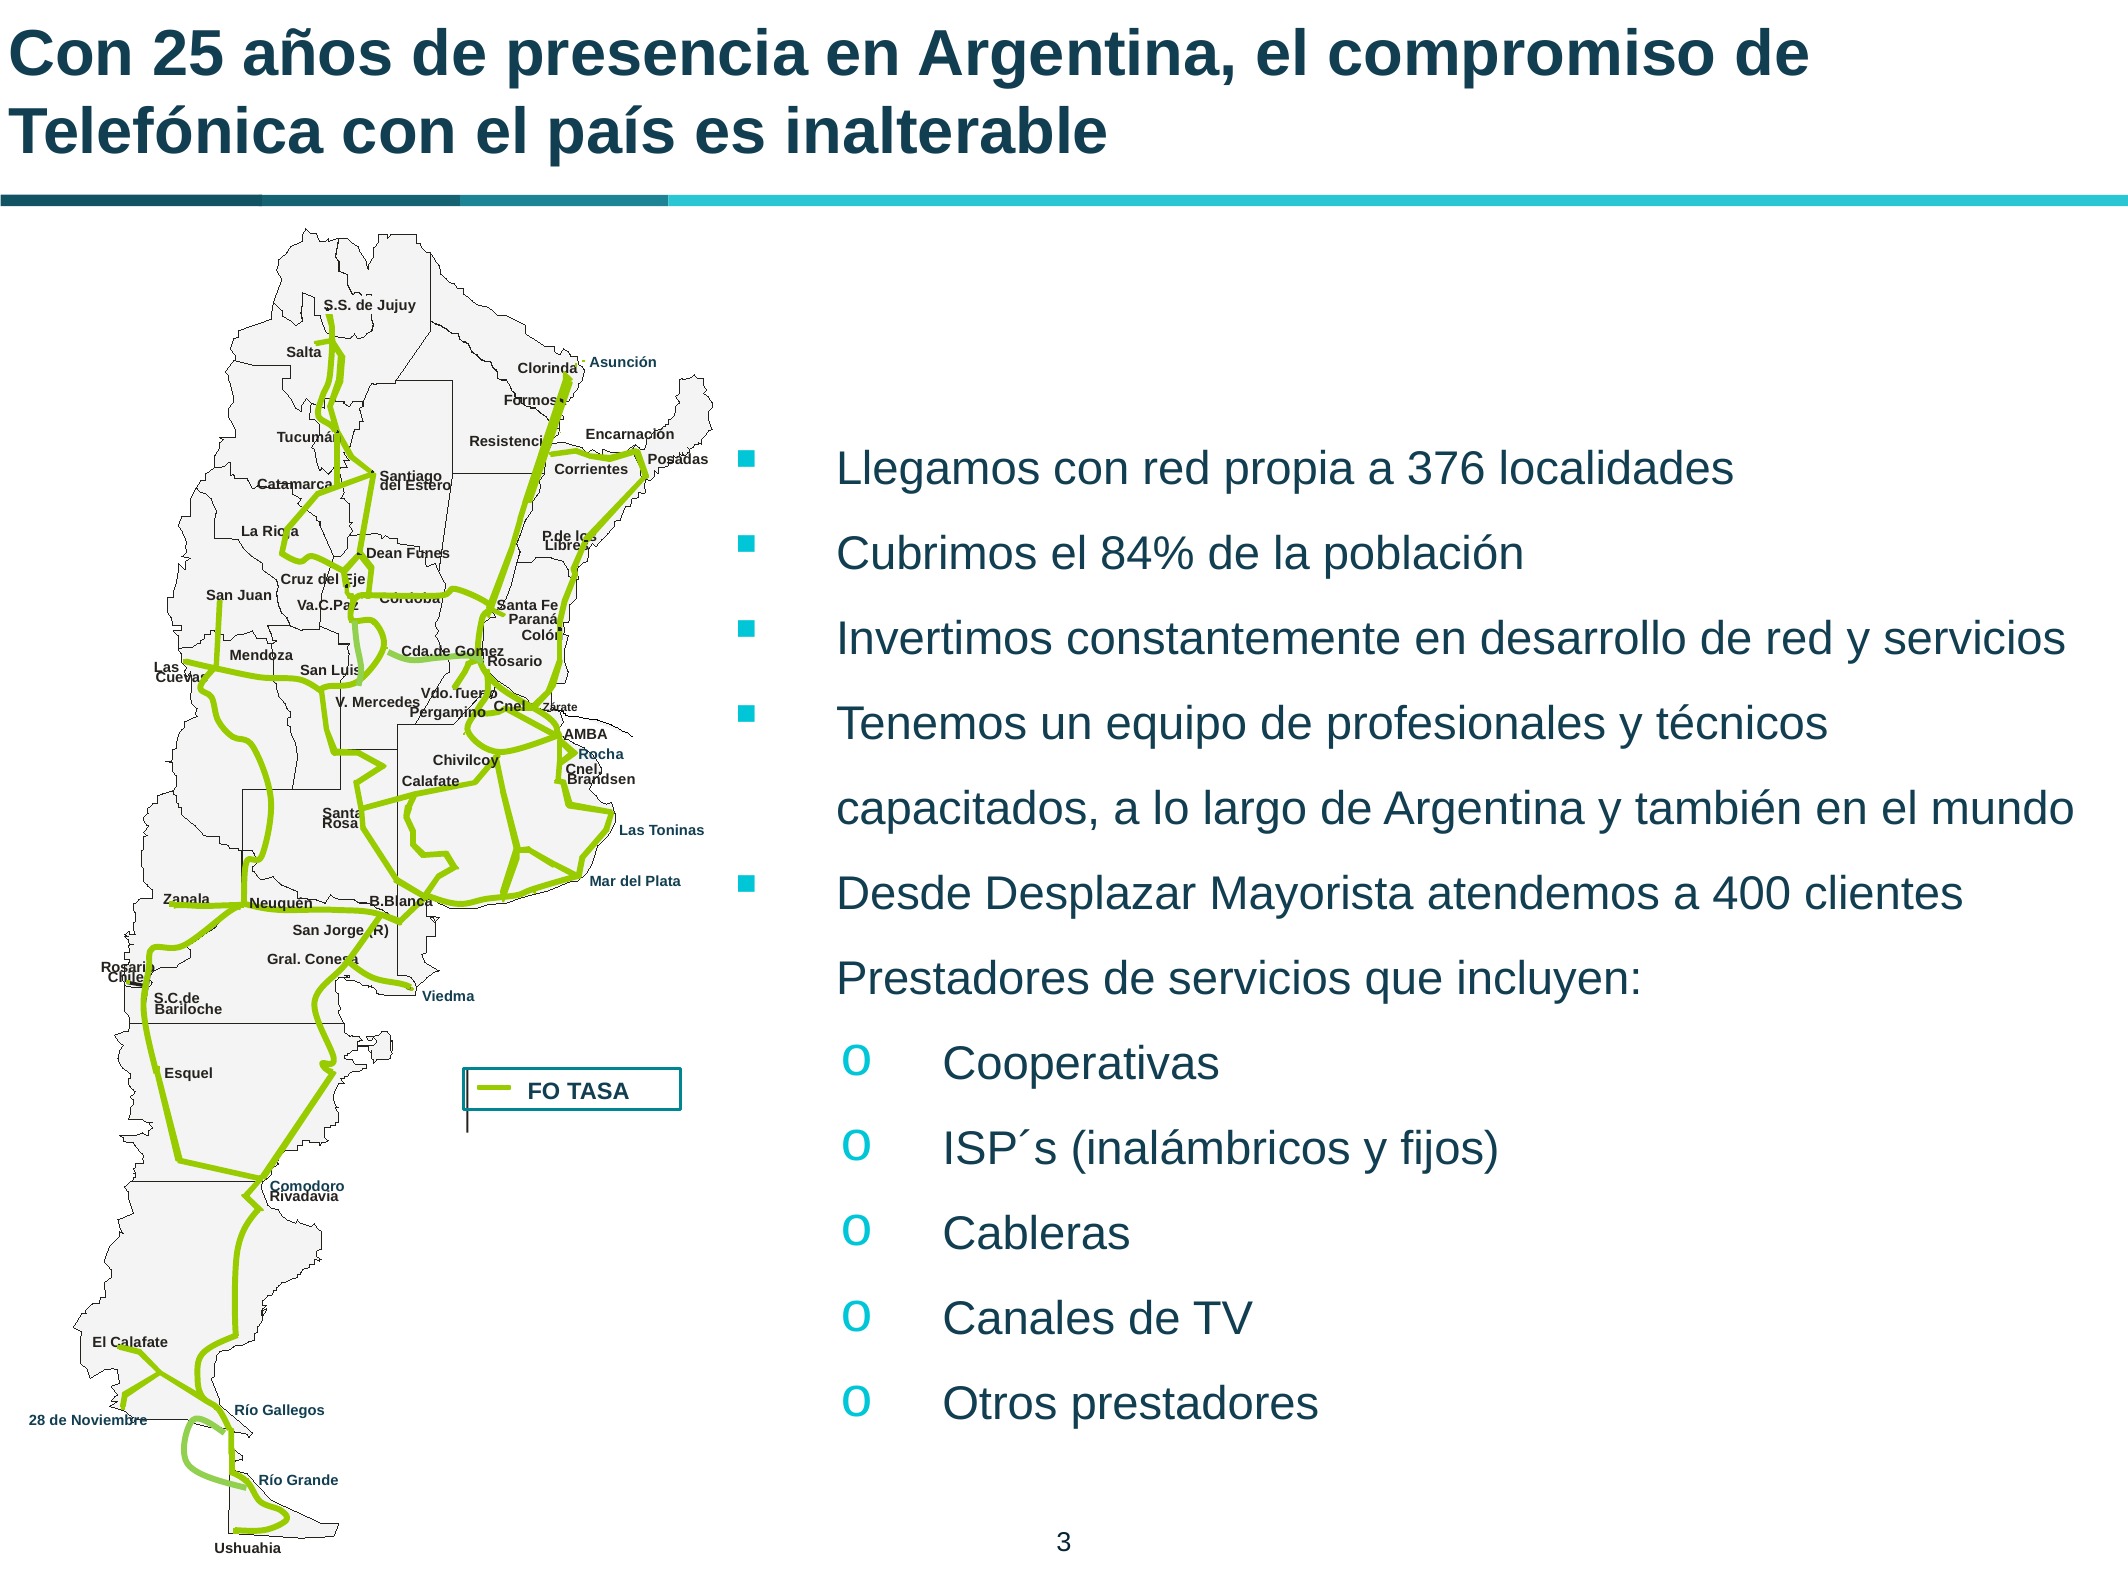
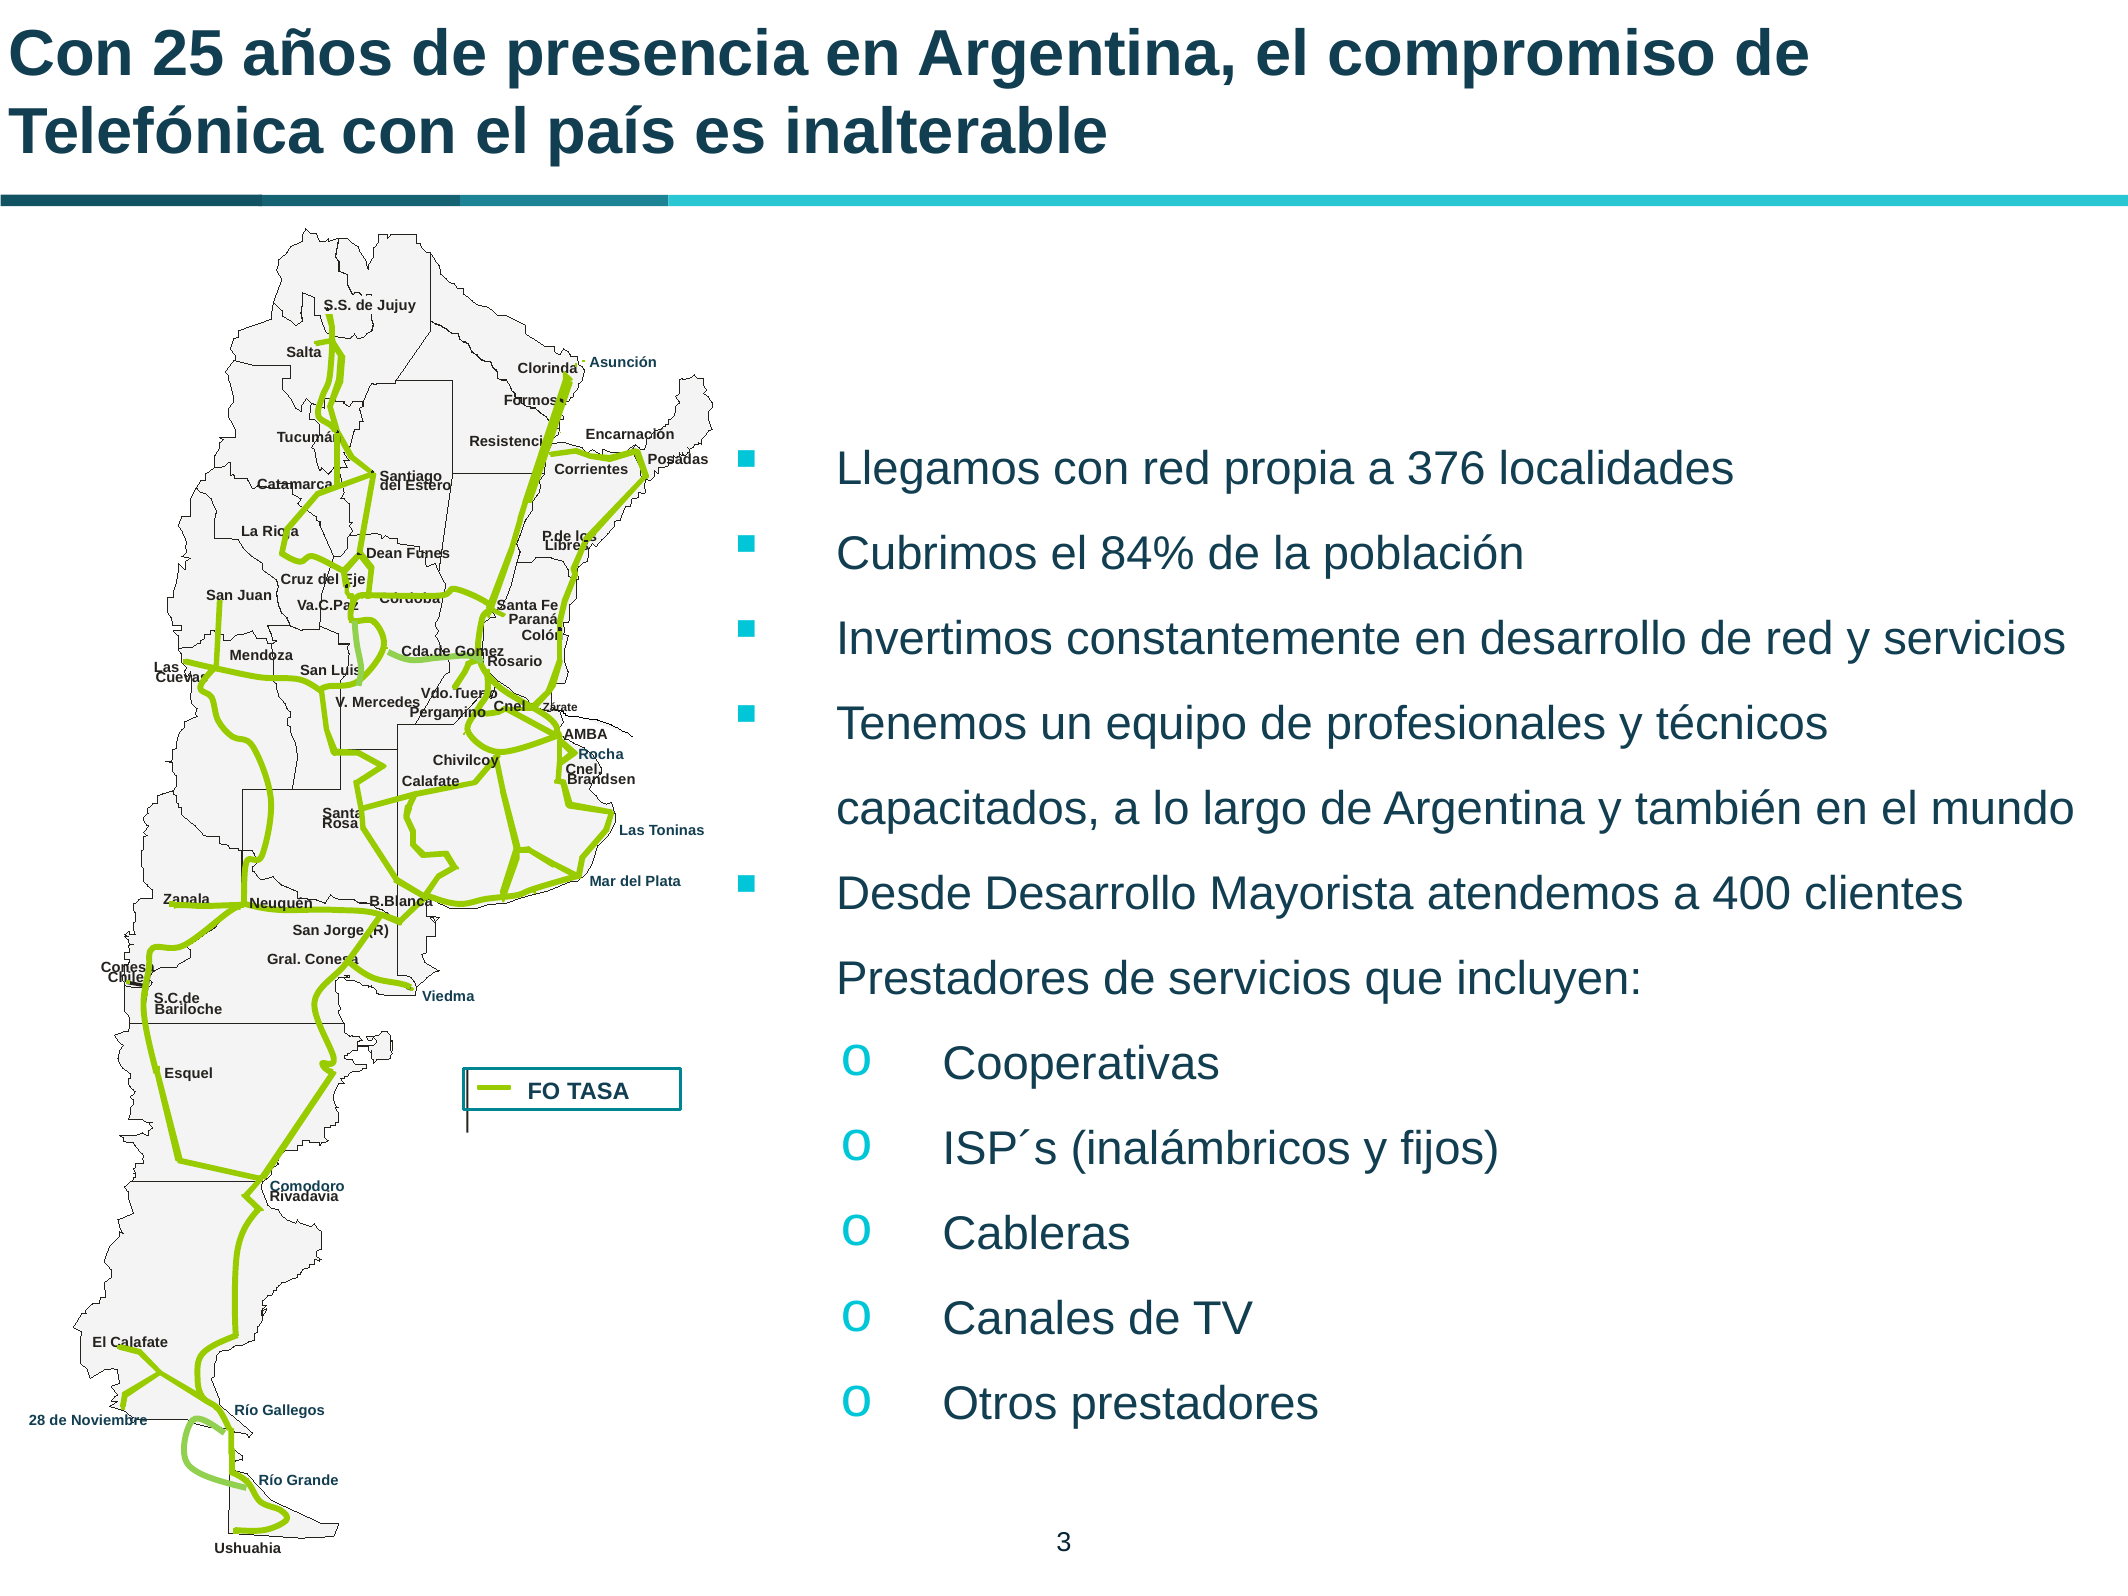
Desde Desplazar: Desplazar -> Desarrollo (1091, 894)
Rosario: Rosario -> Conesa (128, 968)
